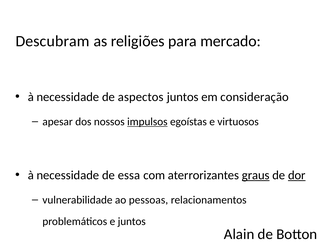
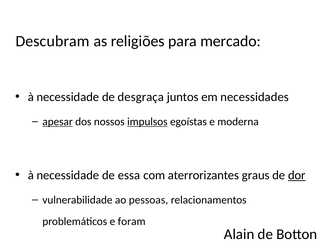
aspectos: aspectos -> desgraça (141, 97)
consideração: consideração -> necessidades (255, 97)
apesar underline: none -> present (58, 122)
virtuosos: virtuosos -> moderna (238, 122)
graus underline: present -> none (256, 175)
e juntos: juntos -> foram (132, 222)
